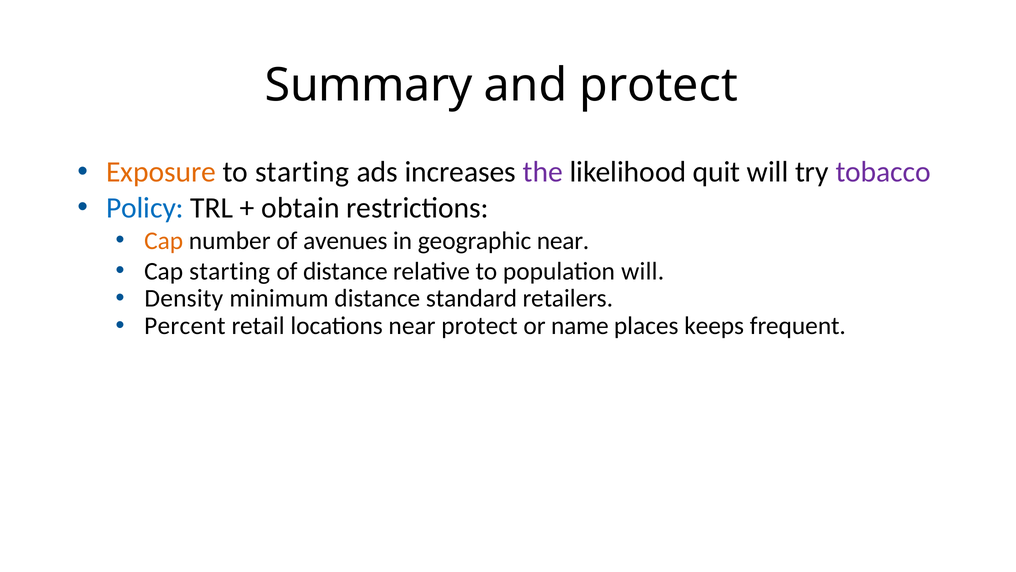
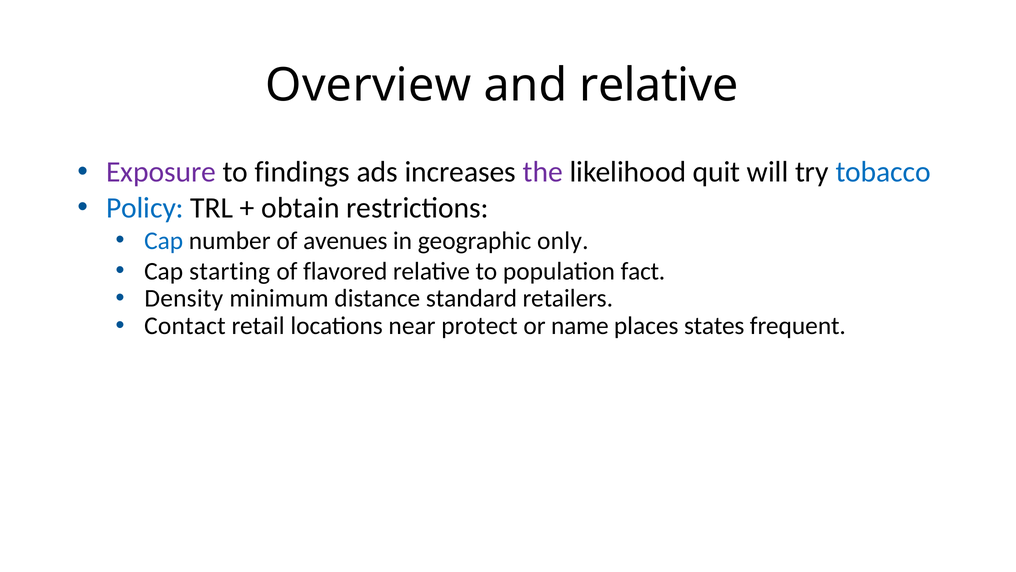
Summary: Summary -> Overview (368, 85)
and protect: protect -> relative (659, 85)
Exposure colour: orange -> purple (161, 172)
to starting: starting -> findings (302, 172)
tobacco colour: purple -> blue (883, 172)
Cap colour: orange -> blue (164, 241)
geographic near: near -> only (563, 241)
of distance: distance -> flavored (345, 271)
population will: will -> fact (643, 271)
Percent: Percent -> Contact (185, 325)
keeps: keeps -> states (714, 325)
